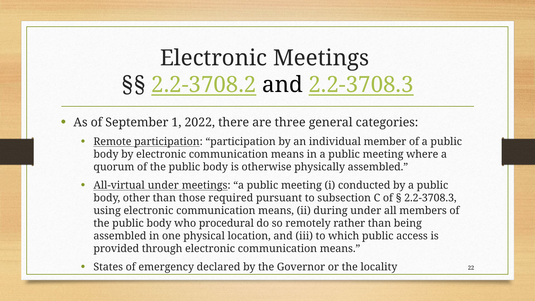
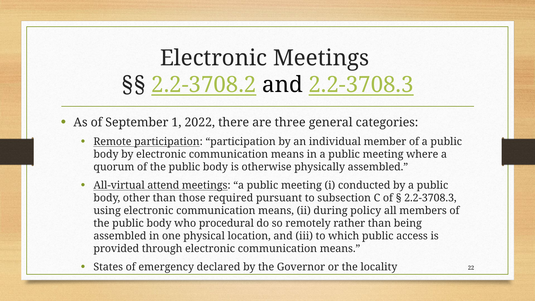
All-virtual under: under -> attend (163, 185)
during under: under -> policy (366, 211)
